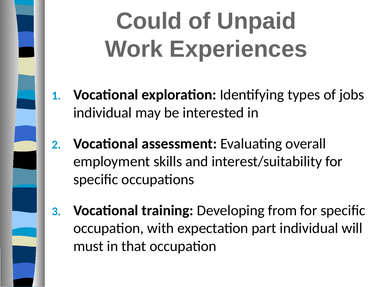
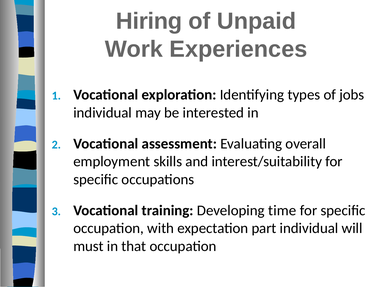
Could: Could -> Hiring (149, 21)
from: from -> time (282, 211)
